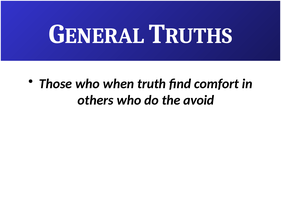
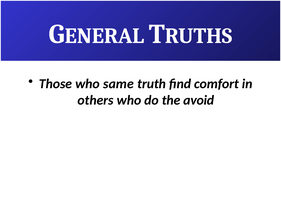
when: when -> same (118, 84)
